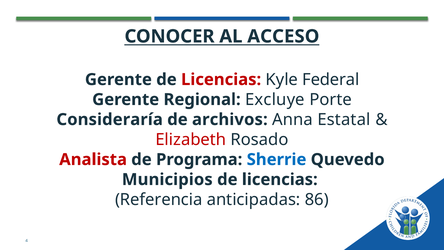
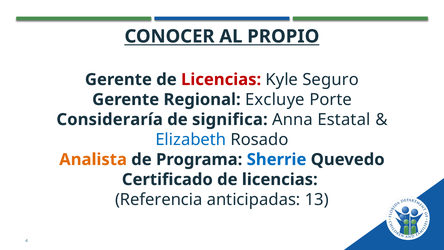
ACCESO: ACCESO -> PROPIO (283, 36)
Federal: Federal -> Seguro (331, 79)
archivos: archivos -> significa (230, 119)
Elizabeth colour: red -> blue (191, 139)
Analista colour: red -> orange (93, 159)
Municipios: Municipios -> Certificado (167, 179)
86: 86 -> 13 (317, 199)
